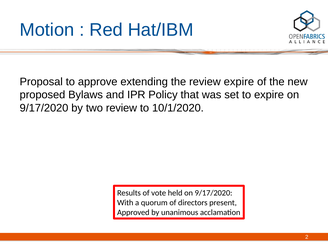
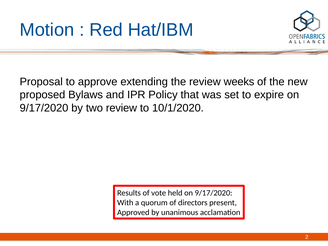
review expire: expire -> weeks (239, 82)
